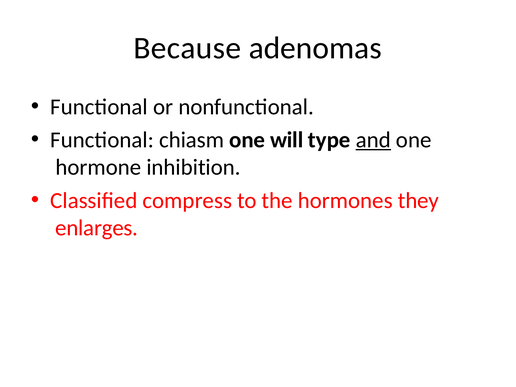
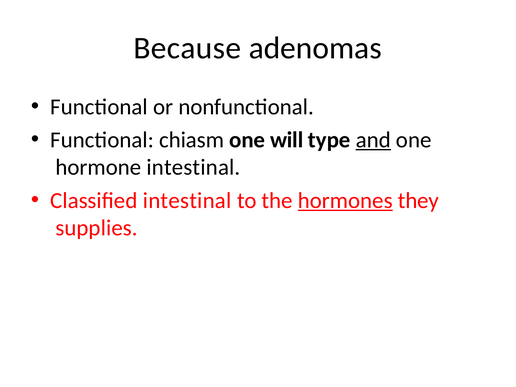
hormone inhibition: inhibition -> intestinal (193, 167)
Classified compress: compress -> intestinal (187, 200)
hormones underline: none -> present (345, 200)
enlarges: enlarges -> supplies (97, 228)
